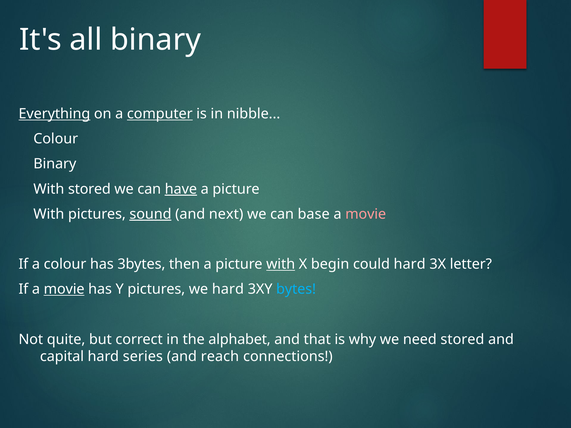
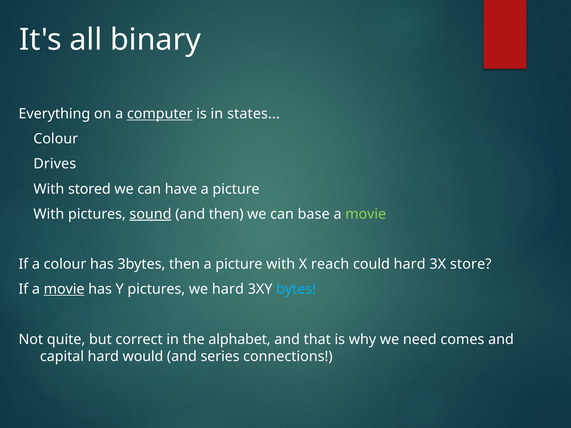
Everything underline: present -> none (54, 114)
nibble: nibble -> states (253, 114)
Binary: Binary -> Drives (55, 164)
have underline: present -> none (181, 189)
and next: next -> then (226, 214)
movie colour: pink -> light green (366, 214)
with underline: present -> none (281, 264)
begin: begin -> reach (330, 264)
letter: letter -> store (471, 264)
need stored: stored -> comes (462, 340)
series: series -> would (143, 357)
reach: reach -> series (220, 357)
